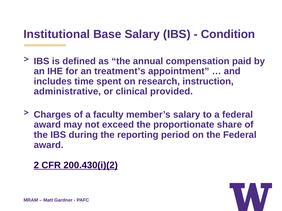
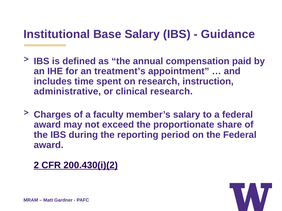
Condition: Condition -> Guidance (228, 34)
clinical provided: provided -> research (171, 92)
